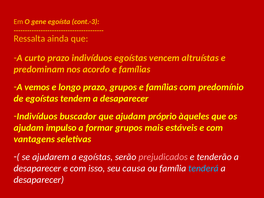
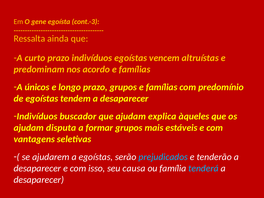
vemos: vemos -> únicos (37, 87)
próprio: próprio -> explica (162, 116)
impulso: impulso -> disputa (61, 128)
prejudicados colour: pink -> light blue (163, 157)
